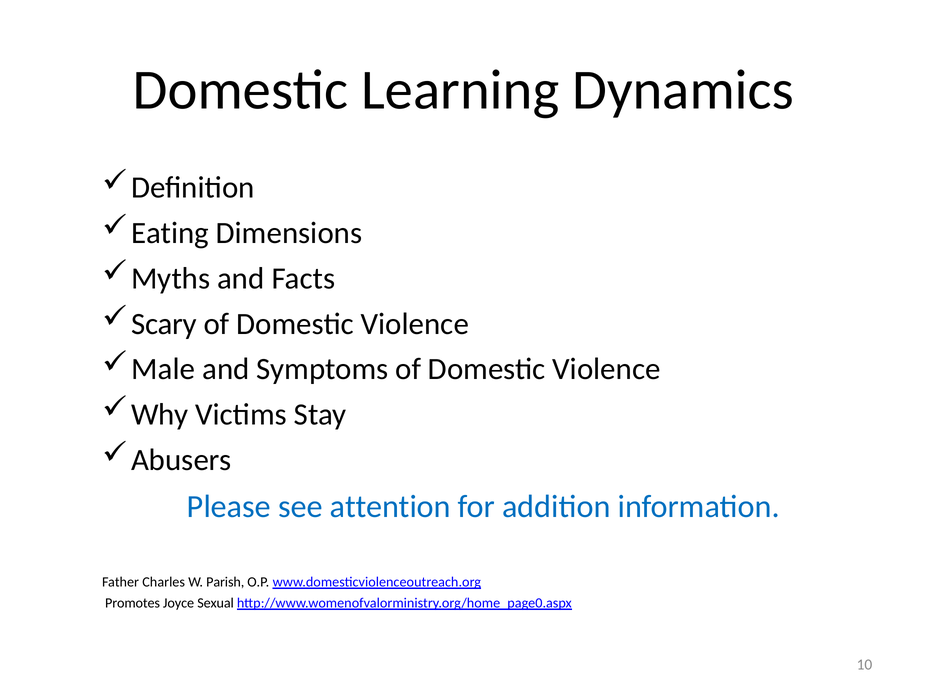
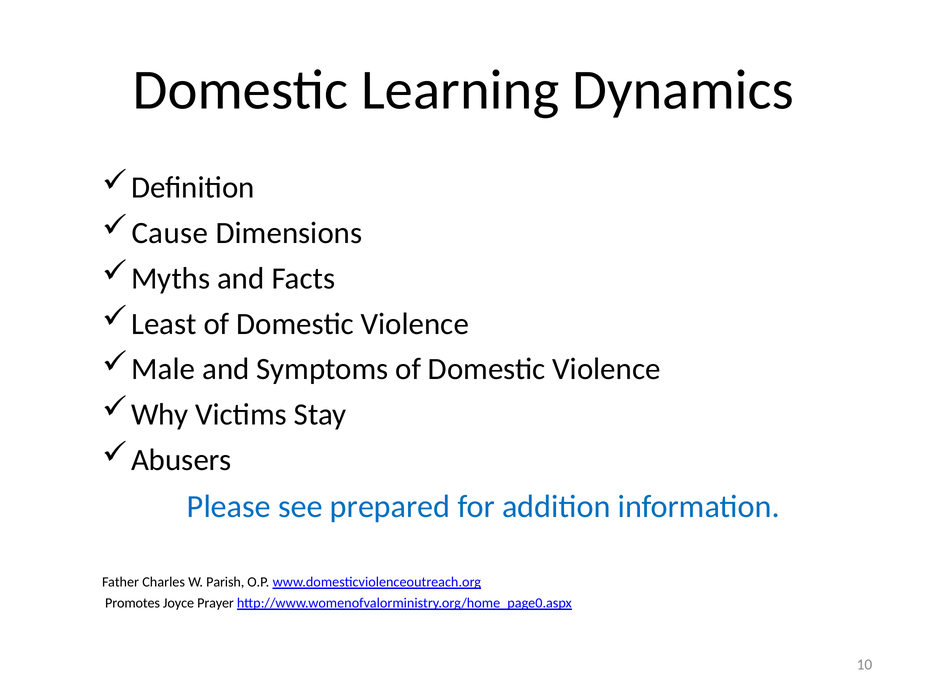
Eating: Eating -> Cause (170, 233)
Scary: Scary -> Least (164, 324)
attention: attention -> prepared (390, 507)
Sexual: Sexual -> Prayer (216, 603)
